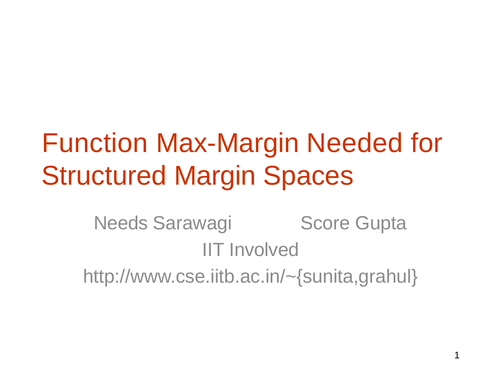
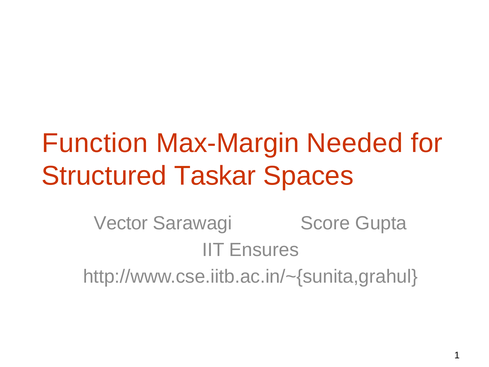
Margin: Margin -> Taskar (215, 176)
Needs: Needs -> Vector (121, 223)
Involved: Involved -> Ensures (264, 250)
